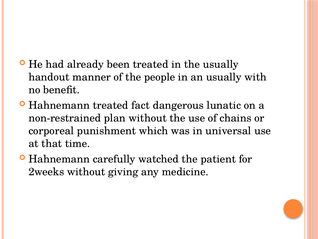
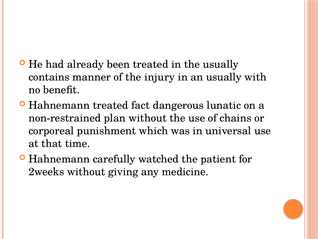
handout: handout -> contains (49, 77)
people: people -> injury (160, 77)
